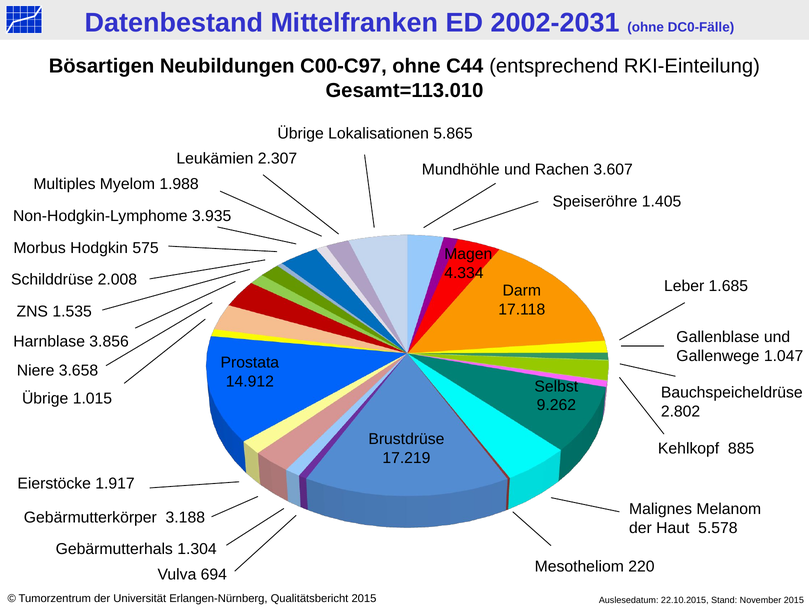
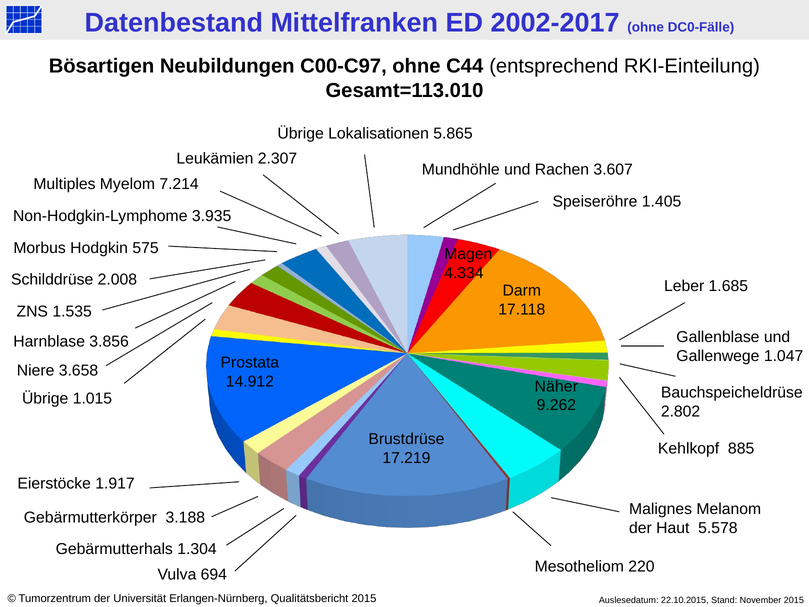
2002-2031: 2002-2031 -> 2002-2017 (555, 23)
1.988: 1.988 -> 7.214 (179, 184)
Selbst: Selbst -> Näher (556, 386)
